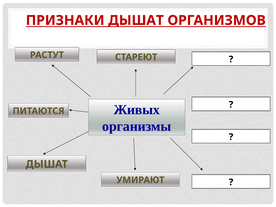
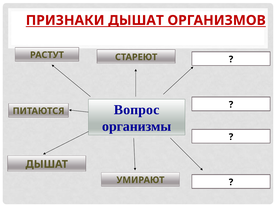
Живых: Живых -> Вопрос (137, 110)
